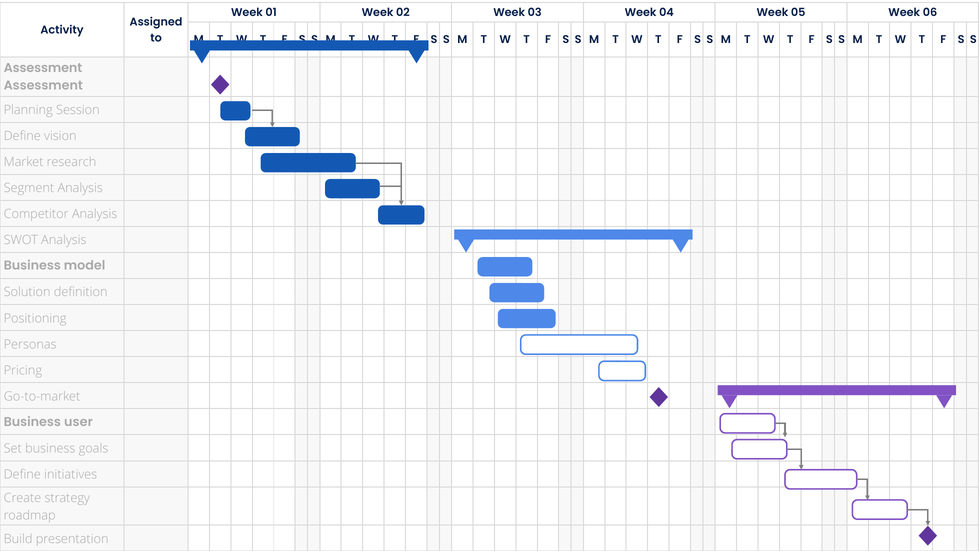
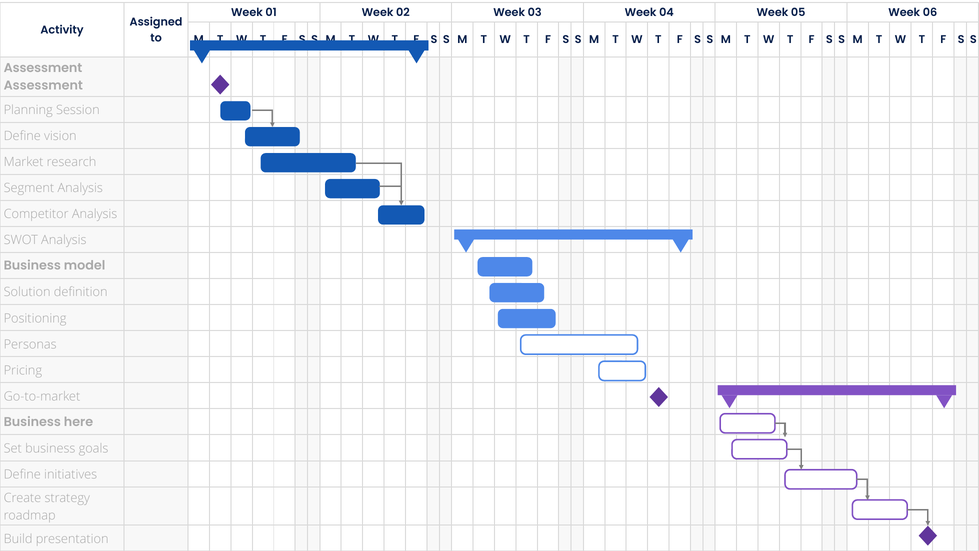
user: user -> here (78, 422)
